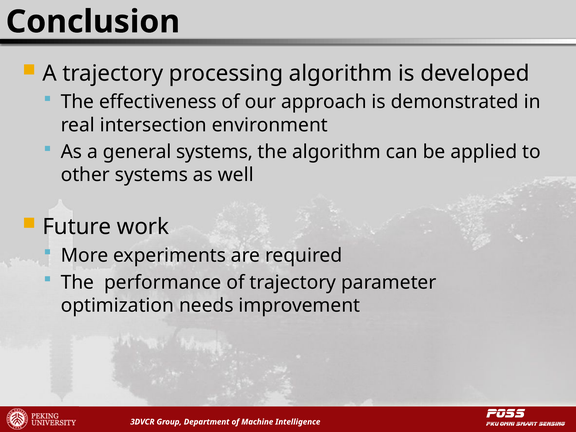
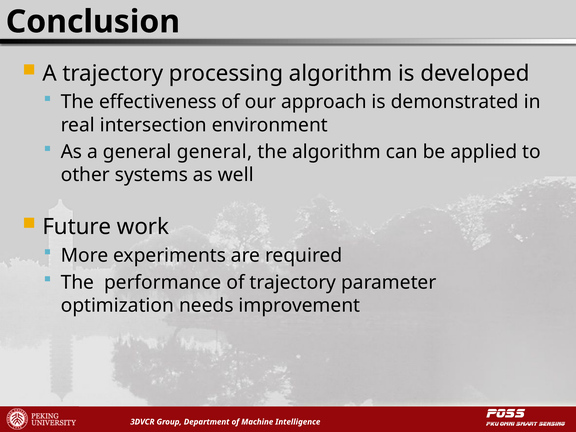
general systems: systems -> general (214, 152)
